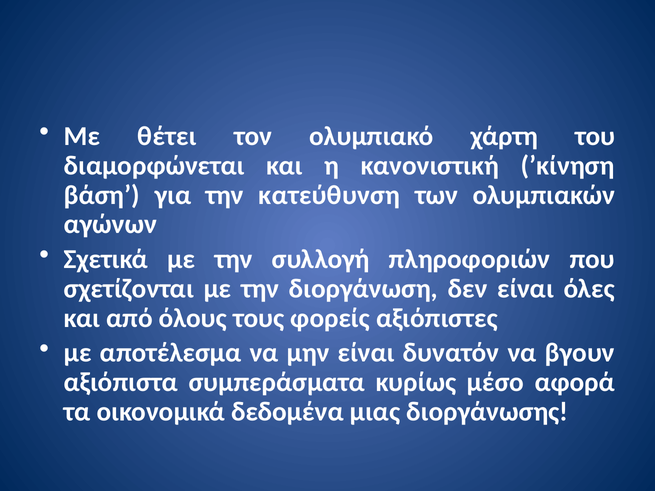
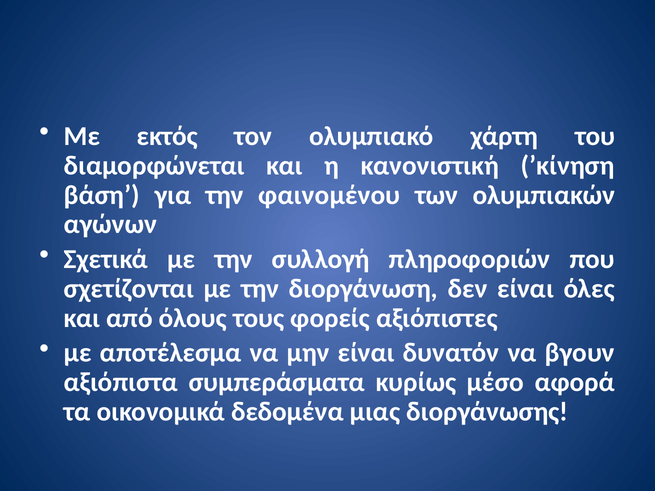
θέτει: θέτει -> εκτός (167, 136)
κατεύθυνση: κατεύθυνση -> φαινομένου (329, 195)
